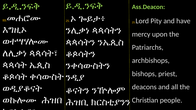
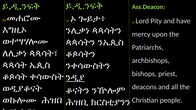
ንዲያ underline: none -> present (75, 78)
